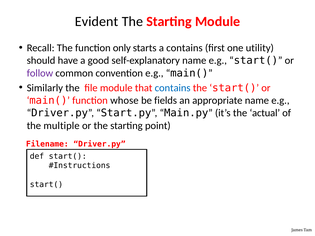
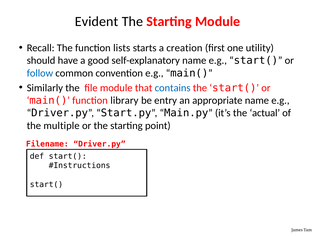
only: only -> lists (122, 48)
a contains: contains -> creation (184, 48)
follow colour: purple -> blue (40, 73)
whose: whose -> library (124, 100)
fields: fields -> entry (166, 100)
